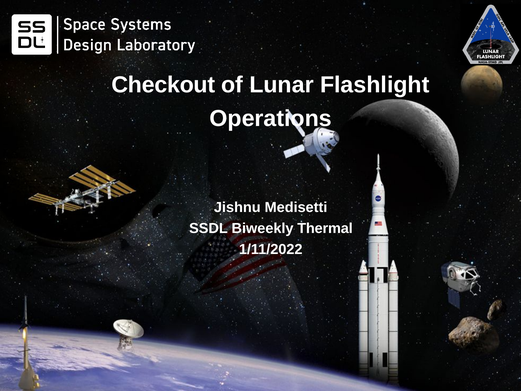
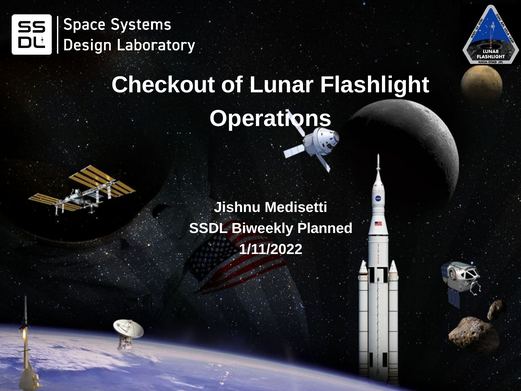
Thermal: Thermal -> Planned (325, 228)
